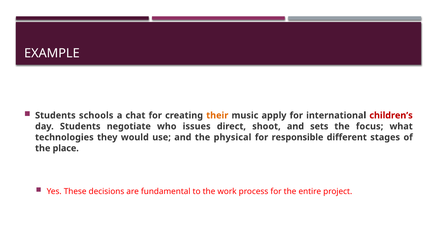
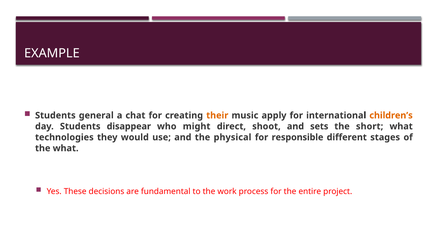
schools: schools -> general (96, 115)
children’s colour: red -> orange (391, 115)
negotiate: negotiate -> disappear (129, 126)
issues: issues -> might (197, 126)
focus: focus -> short (370, 126)
the place: place -> what (66, 148)
